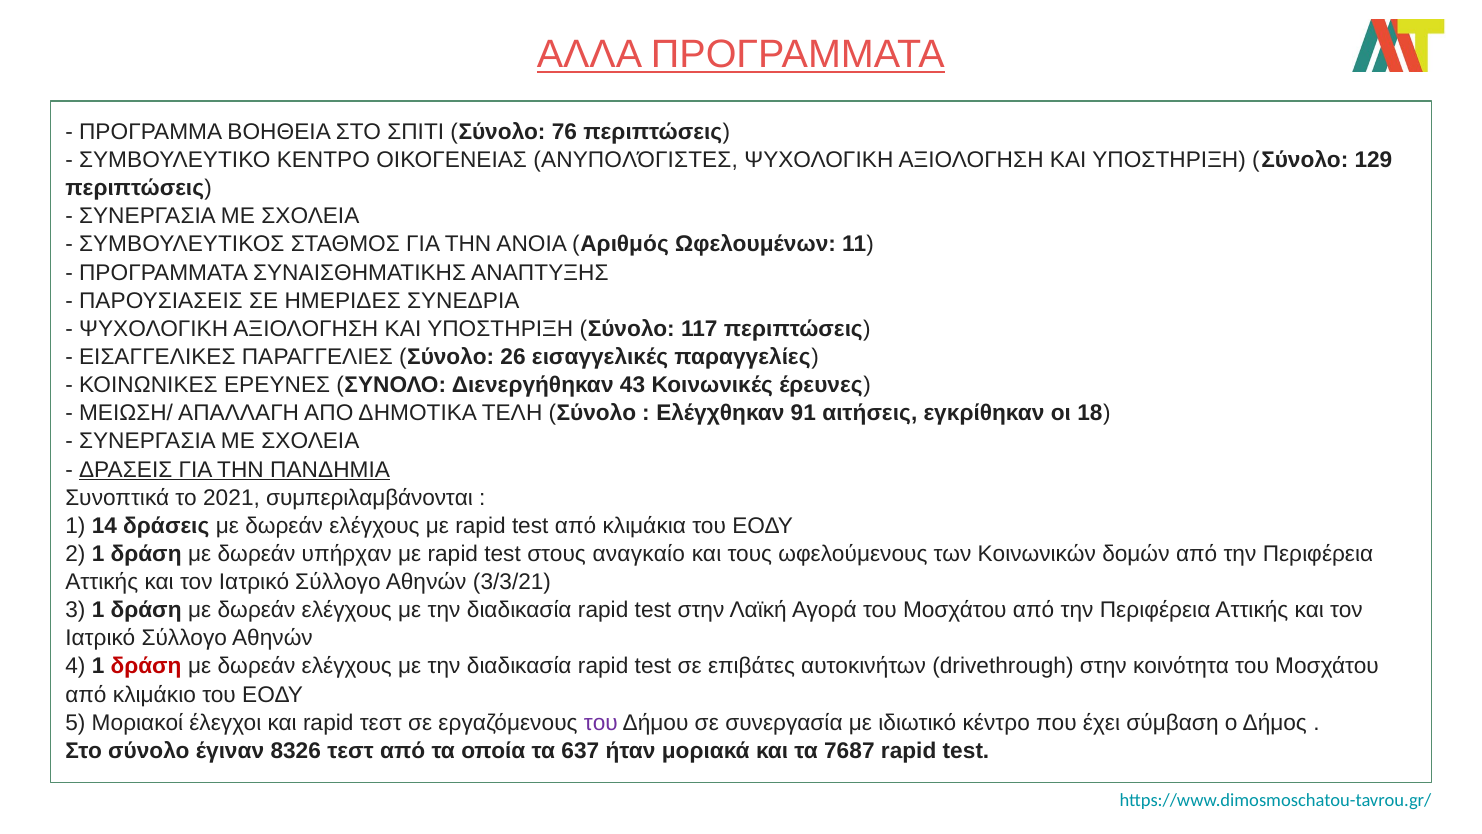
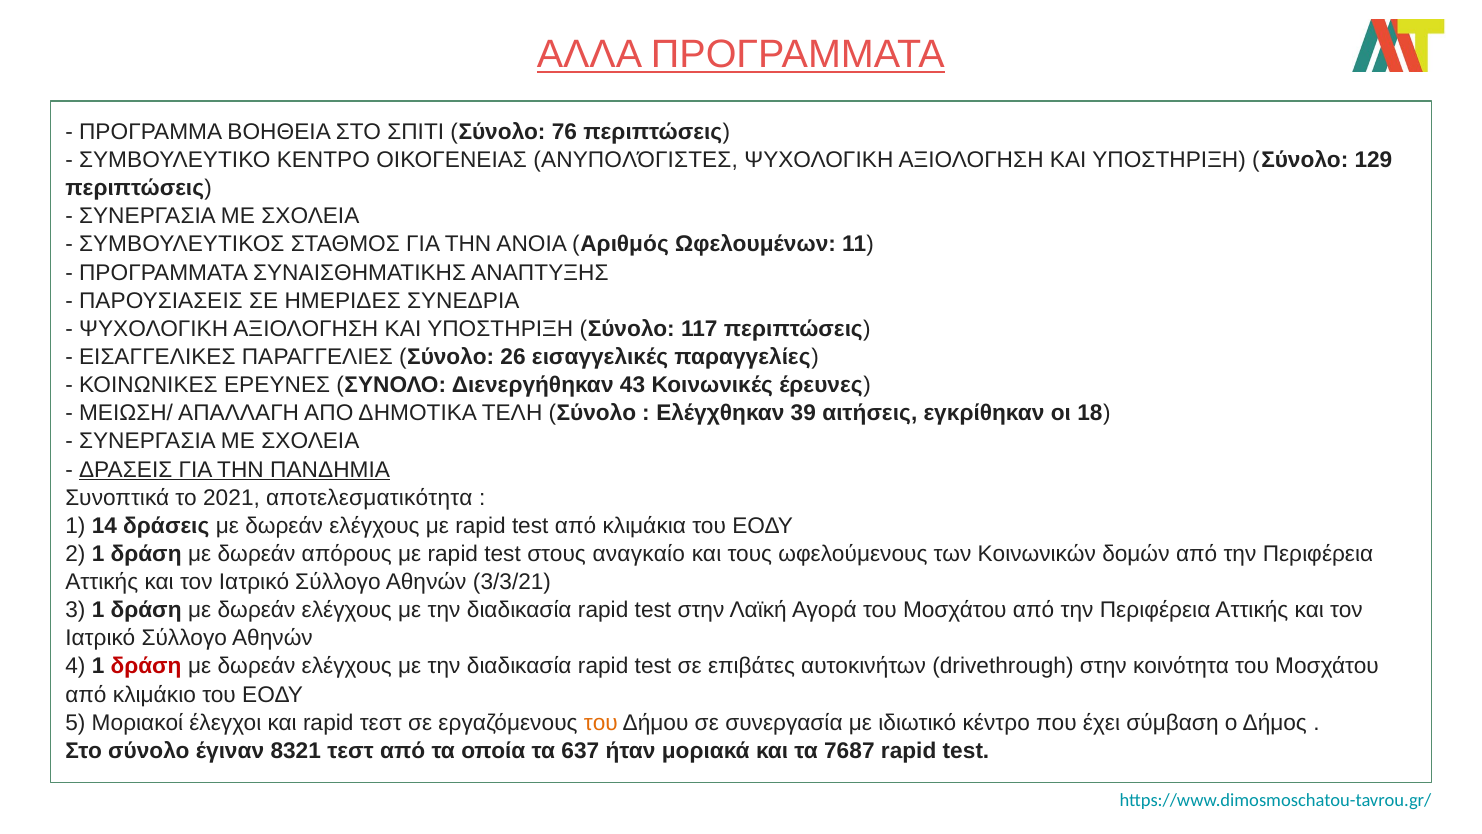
91: 91 -> 39 (803, 413)
συμπεριλαμβάνονται: συμπεριλαμβάνονται -> αποτελεσματικότητα (369, 497)
υπήρχαν: υπήρχαν -> απόρους (347, 554)
του colour: purple -> orange (601, 722)
8326: 8326 -> 8321 (296, 751)
